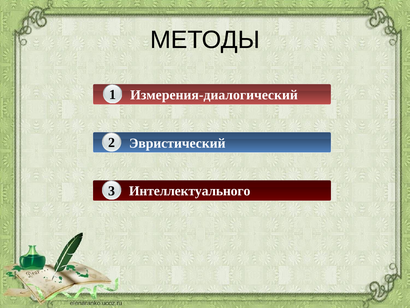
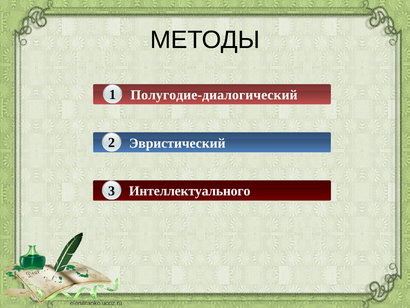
Измерения-диалогический: Измерения-диалогический -> Полугодие-диалогический (214, 95)
